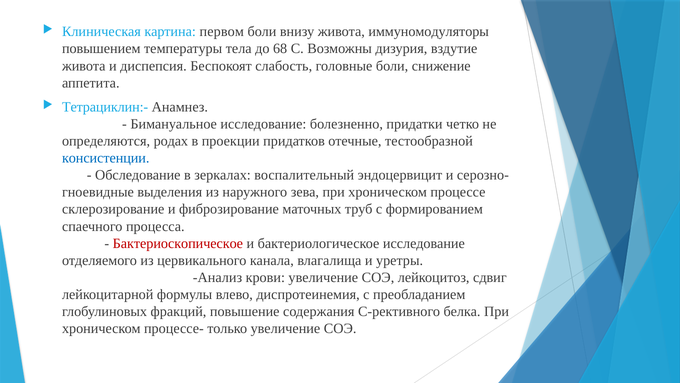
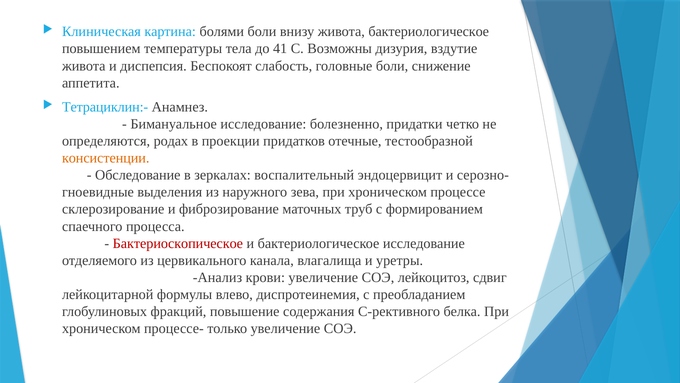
первом: первом -> болями (222, 32)
живота иммуномодуляторы: иммуномодуляторы -> бактериологическое (429, 32)
68: 68 -> 41 (280, 49)
консистенции colour: blue -> orange (106, 158)
